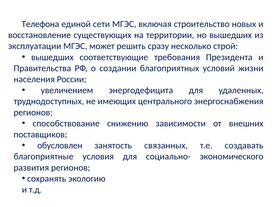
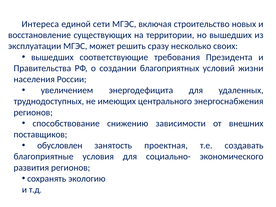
Телефона: Телефона -> Интереса (40, 24)
строй: строй -> своих (226, 46)
связанных: связанных -> проектная (166, 146)
